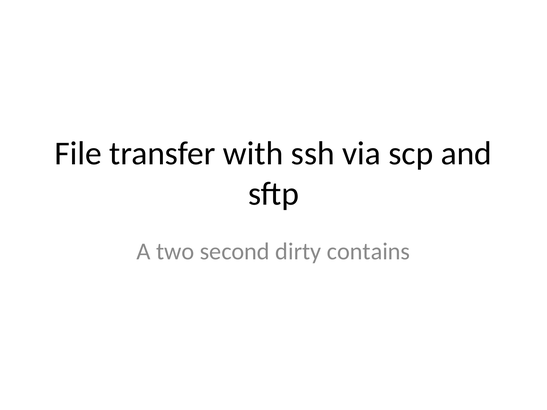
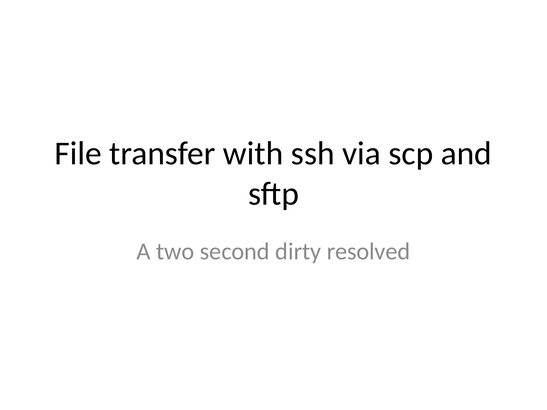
contains: contains -> resolved (369, 251)
